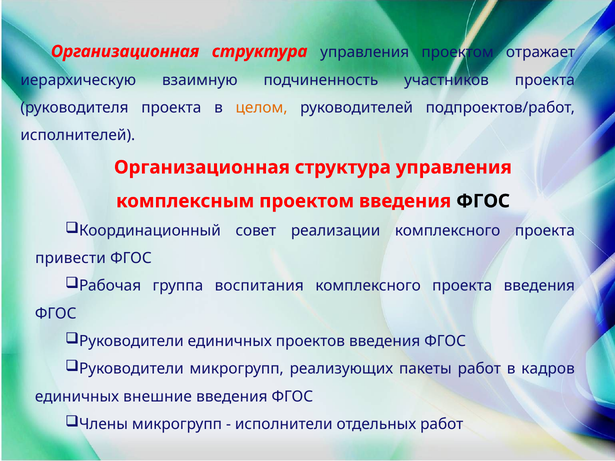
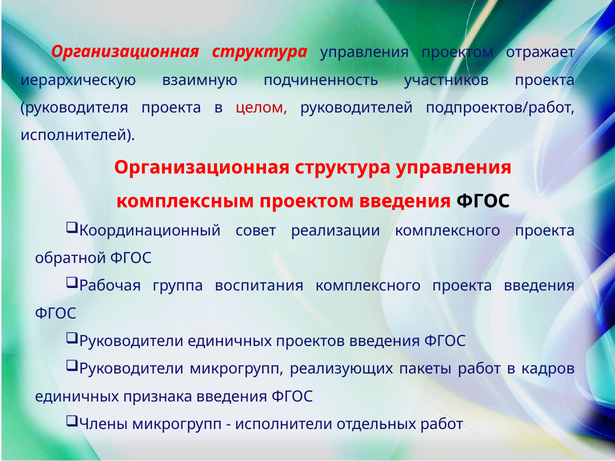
целом colour: orange -> red (262, 108)
привести: привести -> обратной (71, 258)
внешние: внешние -> признака (158, 397)
